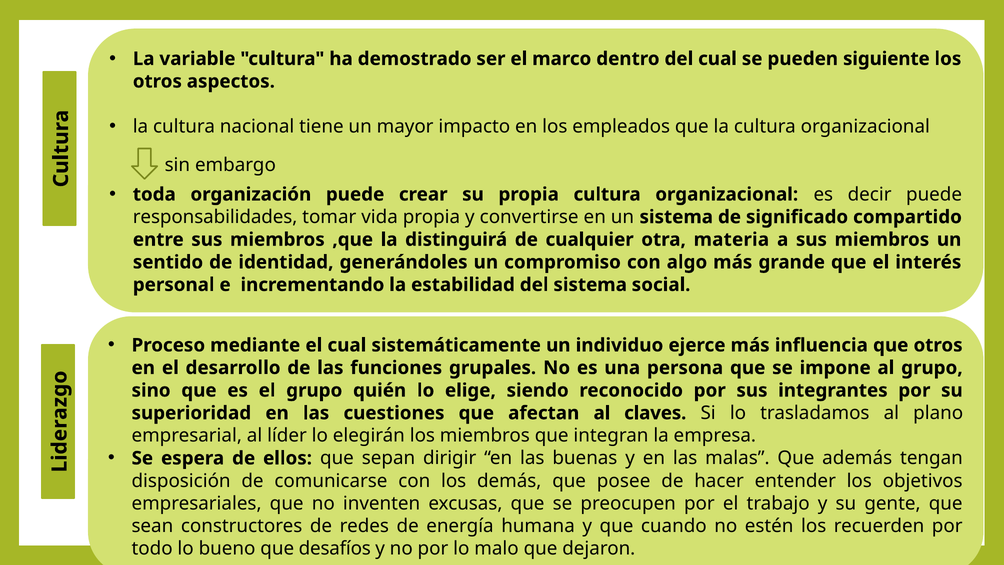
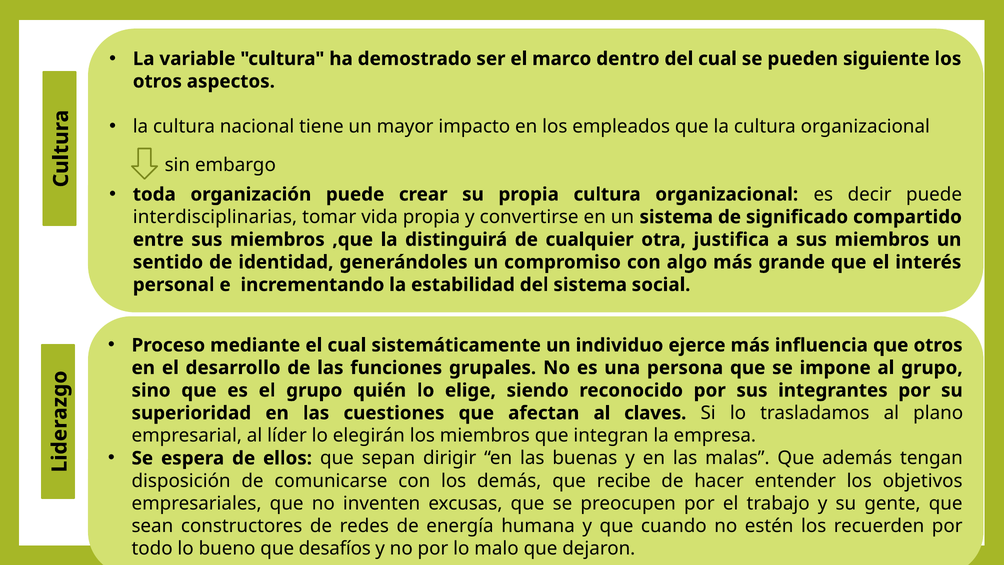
responsabilidades: responsabilidades -> interdisciplinarias (215, 217)
materia: materia -> justifica (731, 239)
posee: posee -> recibe (624, 481)
